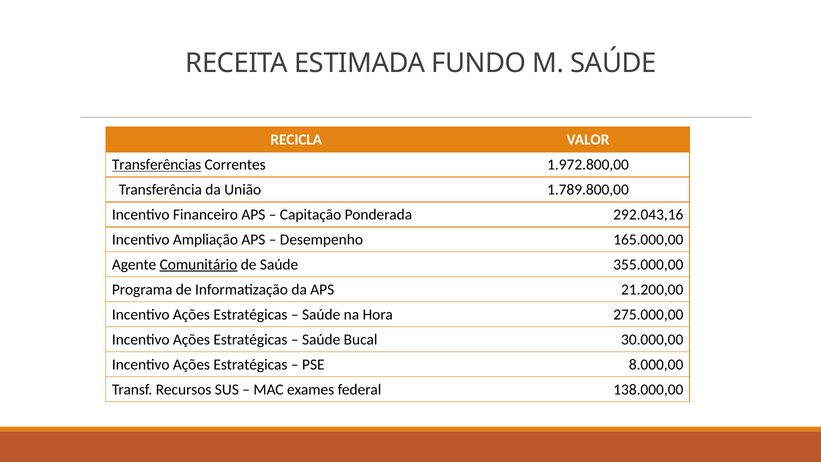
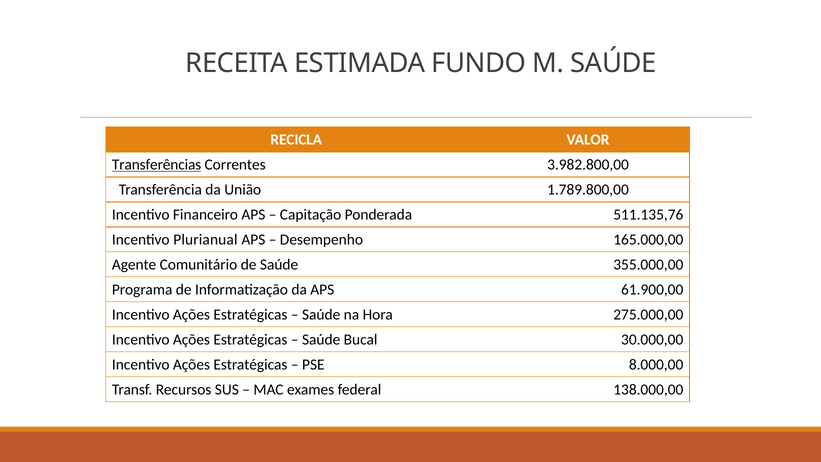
1.972.800,00: 1.972.800,00 -> 3.982.800,00 (588, 165)
292.043,16: 292.043,16 -> 511.135,76 (648, 215)
Ampliação: Ampliação -> Plurianual (205, 239)
Comunitário underline: present -> none (198, 264)
21.200,00: 21.200,00 -> 61.900,00 (652, 289)
